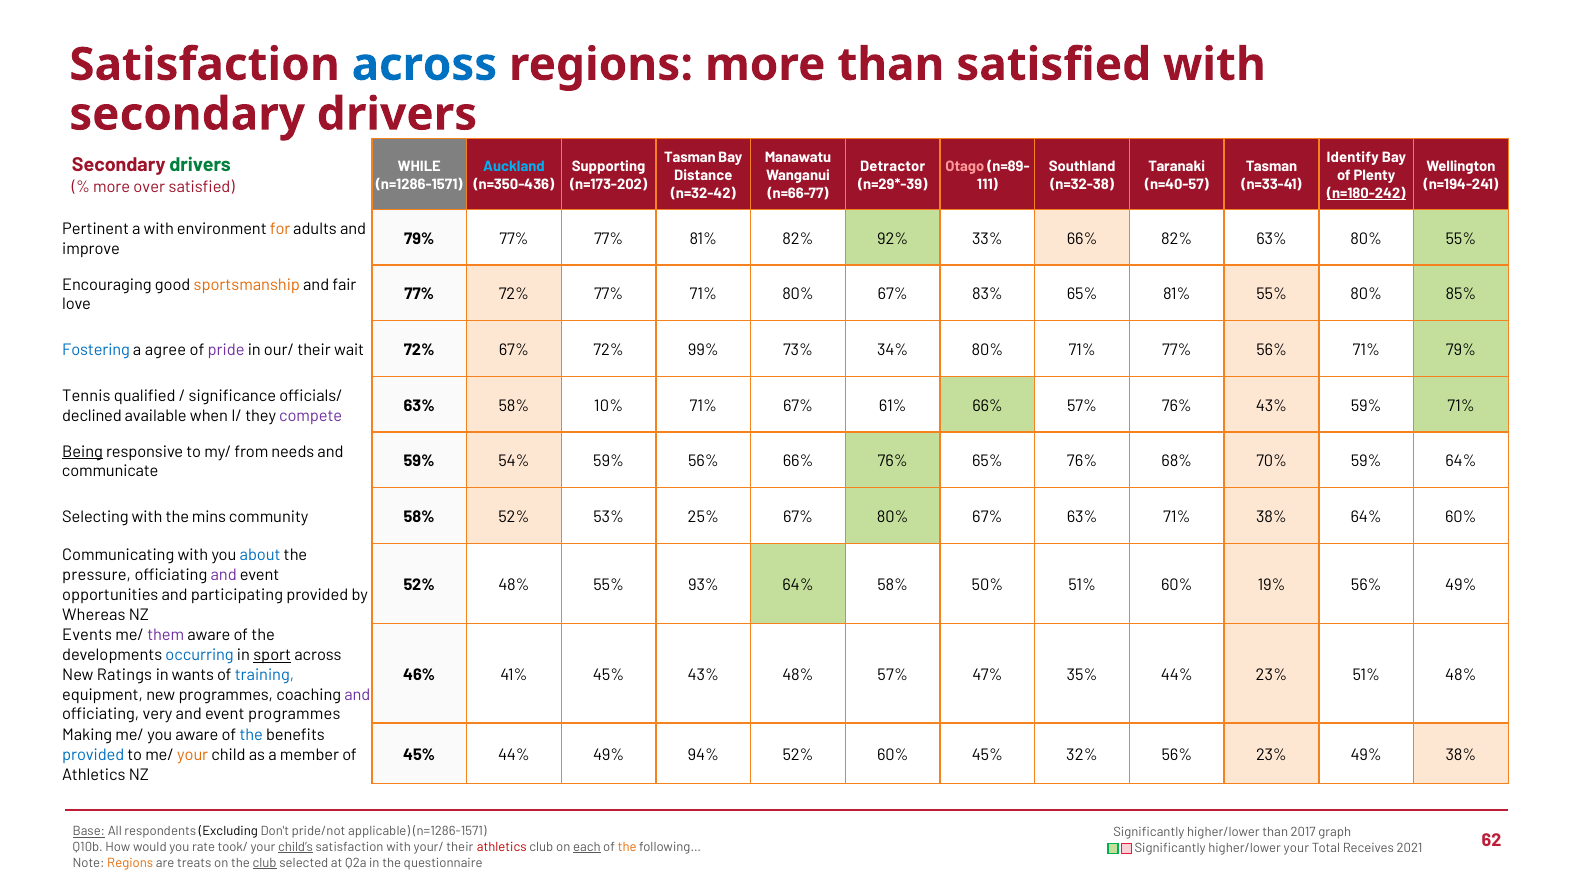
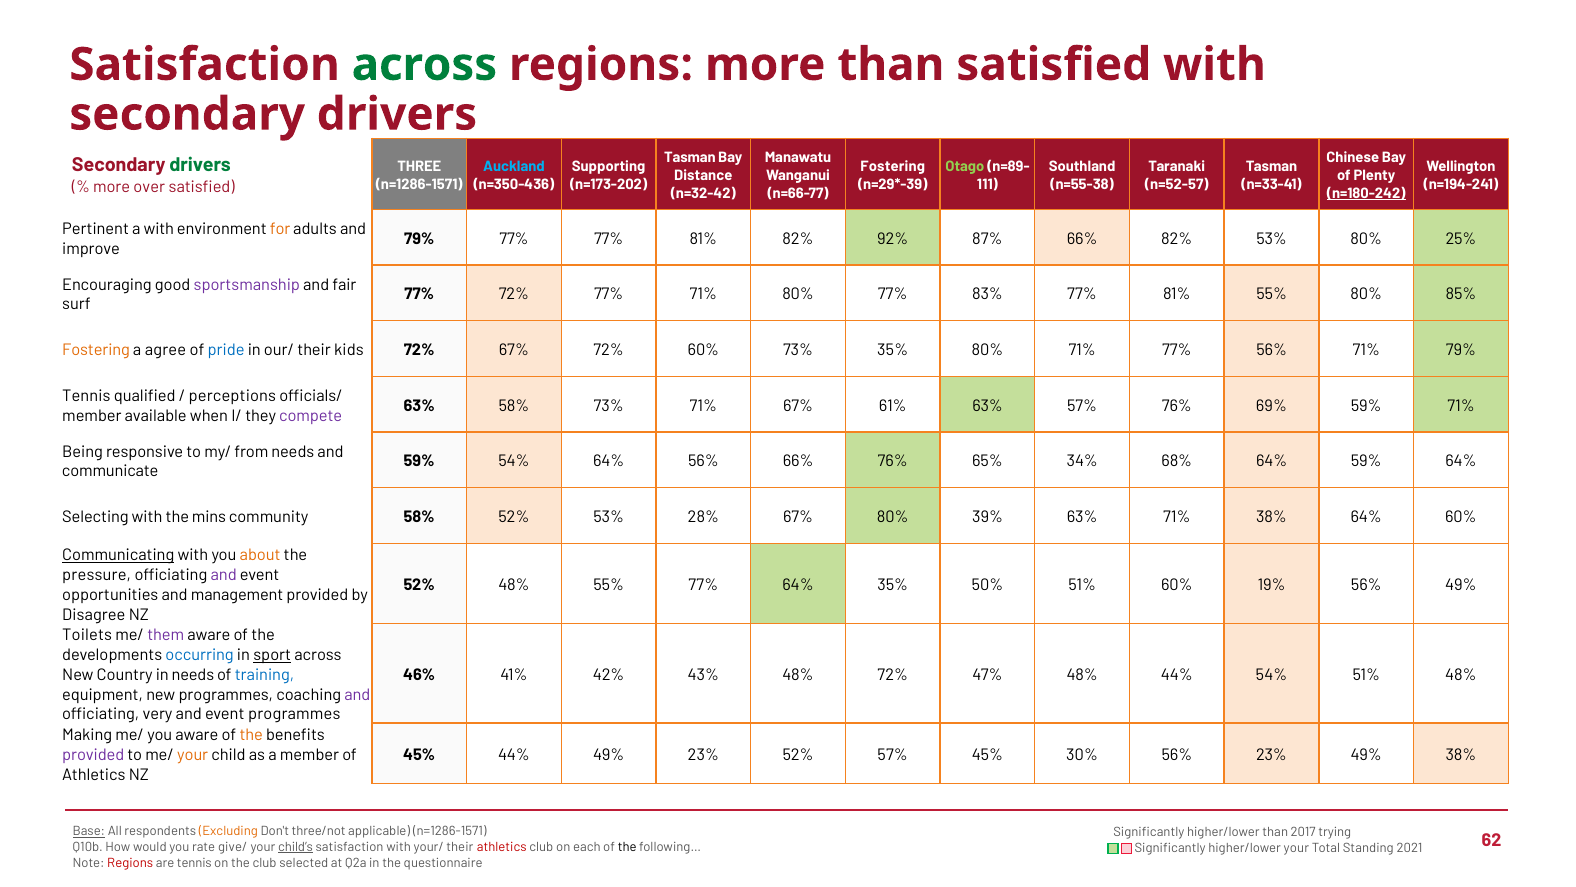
across colour: blue -> green (424, 65)
Identify: Identify -> Chinese (1353, 158)
WHILE: WHILE -> THREE (419, 166)
Detractor: Detractor -> Fostering (893, 166)
Otago colour: pink -> light green (965, 166)
n=32-38: n=32-38 -> n=55-38 (1082, 184)
n=40-57: n=40-57 -> n=52-57 (1177, 184)
33%: 33% -> 87% (987, 239)
82% 63%: 63% -> 53% (1272, 239)
80% 55%: 55% -> 25% (1461, 239)
sportsmanship colour: orange -> purple (247, 284)
80% 67%: 67% -> 77% (893, 294)
83% 65%: 65% -> 77% (1082, 294)
love: love -> surf (76, 304)
Fostering colour: blue -> orange (96, 350)
pride colour: purple -> blue (226, 350)
wait: wait -> kids (349, 350)
72% 99%: 99% -> 60% (703, 350)
73% 34%: 34% -> 35% (893, 350)
significance: significance -> perceptions (232, 396)
58% 10%: 10% -> 73% (609, 406)
61% 66%: 66% -> 63% (988, 406)
76% 43%: 43% -> 69% (1271, 406)
declined: declined -> member (92, 415)
Being underline: present -> none (83, 451)
54% 59%: 59% -> 64% (609, 461)
65% 76%: 76% -> 34% (1082, 461)
68% 70%: 70% -> 64% (1272, 461)
25%: 25% -> 28% (703, 517)
80% 67%: 67% -> 39% (988, 517)
Communicating underline: none -> present (118, 555)
about colour: blue -> orange (260, 555)
55% 93%: 93% -> 77% (703, 585)
64% 58%: 58% -> 35% (893, 585)
participating: participating -> management (237, 595)
Whereas: Whereas -> Disagree (94, 614)
Events: Events -> Toilets (87, 635)
41% 45%: 45% -> 42% (609, 675)
48% 57%: 57% -> 72% (893, 675)
47% 35%: 35% -> 48% (1082, 675)
44% 23%: 23% -> 54% (1272, 675)
Ratings: Ratings -> Country (125, 675)
in wants: wants -> needs (193, 675)
the colour: blue -> orange (251, 735)
49% 94%: 94% -> 23% (703, 755)
52% 60%: 60% -> 57% (893, 755)
32%: 32% -> 30% (1082, 755)
provided colour: blue -> purple (93, 755)
graph: graph -> trying (1335, 832)
Excluding colour: black -> orange (228, 831)
pride/not: pride/not -> three/not (319, 831)
took/: took/ -> give/ (233, 847)
each underline: present -> none (587, 847)
the colour: orange -> black (627, 847)
Receives: Receives -> Standing (1368, 847)
Regions colour: orange -> red (130, 862)
are treats: treats -> tennis (194, 862)
club underline: present -> none (265, 862)
